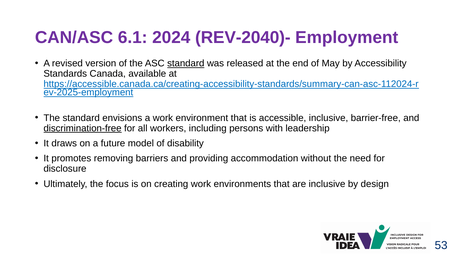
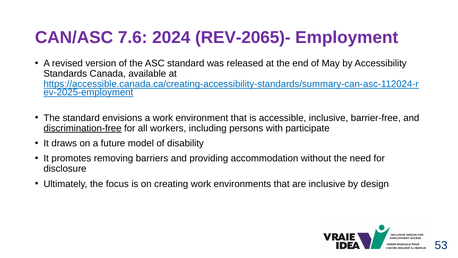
6.1: 6.1 -> 7.6 (133, 37)
REV-2040)-: REV-2040)- -> REV-2065)- (243, 37)
standard underline: present -> none (186, 63)
leadership: leadership -> participate (308, 128)
